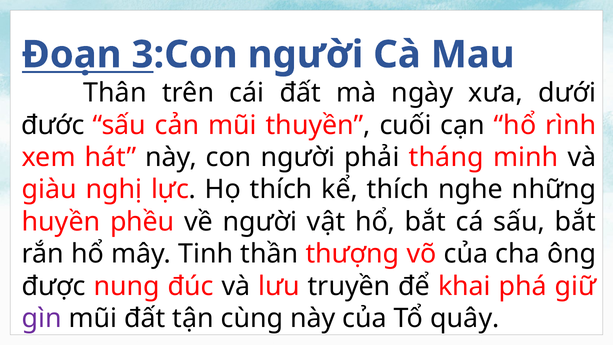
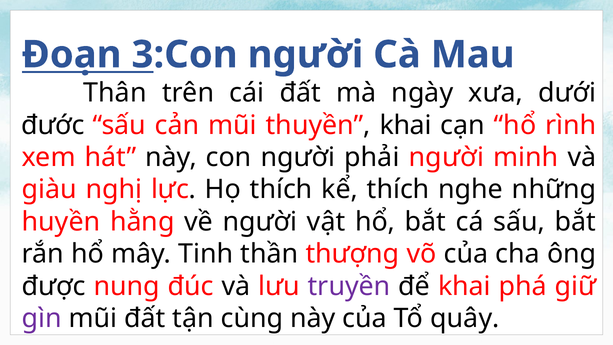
thuyền cuối: cuối -> khai (406, 125)
phải tháng: tháng -> người (446, 157)
phều: phều -> hằng (142, 222)
truyền colour: black -> purple (349, 286)
